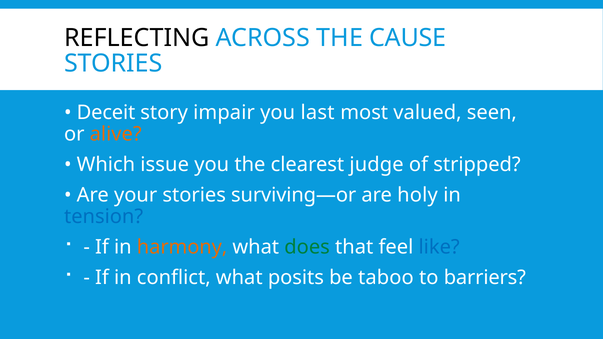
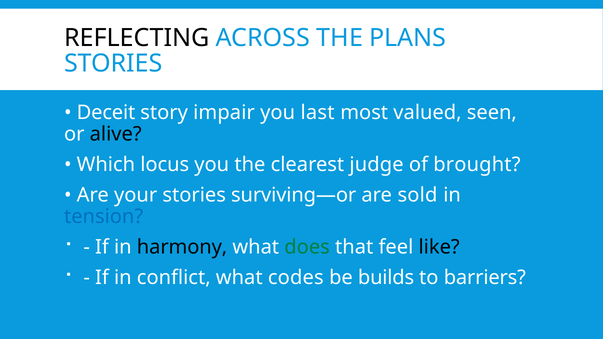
CAUSE: CAUSE -> PLANS (408, 38)
alive colour: orange -> black (116, 134)
issue: issue -> locus (165, 165)
stripped: stripped -> brought (477, 165)
holy: holy -> sold (417, 195)
harmony colour: orange -> black (182, 247)
like colour: blue -> black (439, 247)
posits: posits -> codes (296, 278)
taboo: taboo -> builds (386, 278)
